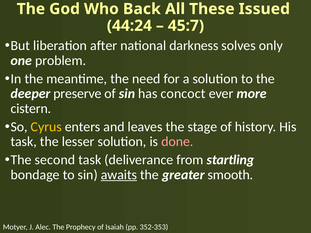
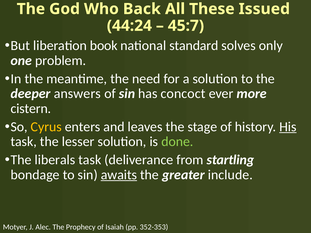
after: after -> book (104, 46)
darkness: darkness -> standard (194, 46)
preserve: preserve -> answers (77, 94)
His underline: none -> present (288, 127)
done colour: pink -> light green (177, 142)
second: second -> liberals (55, 160)
smooth: smooth -> include (230, 175)
